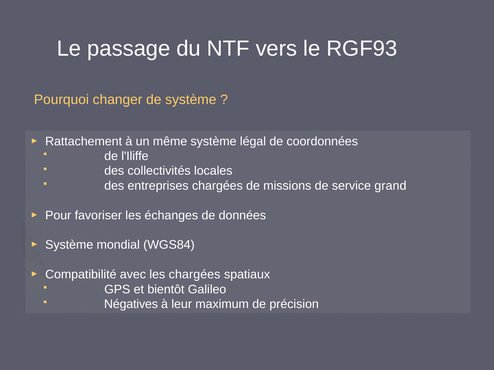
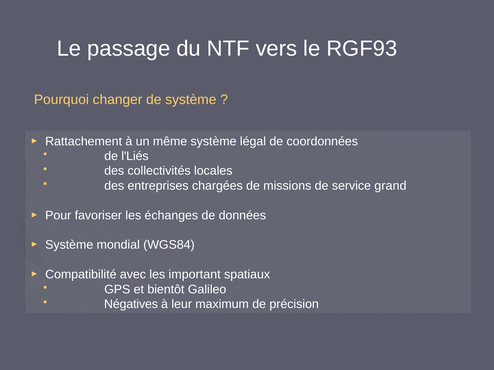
l'Iliffe: l'Iliffe -> l'Liés (135, 156)
les chargées: chargées -> important (195, 275)
